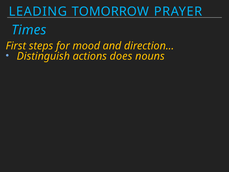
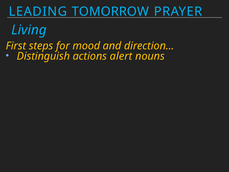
Times: Times -> Living (29, 30)
does: does -> alert (121, 56)
